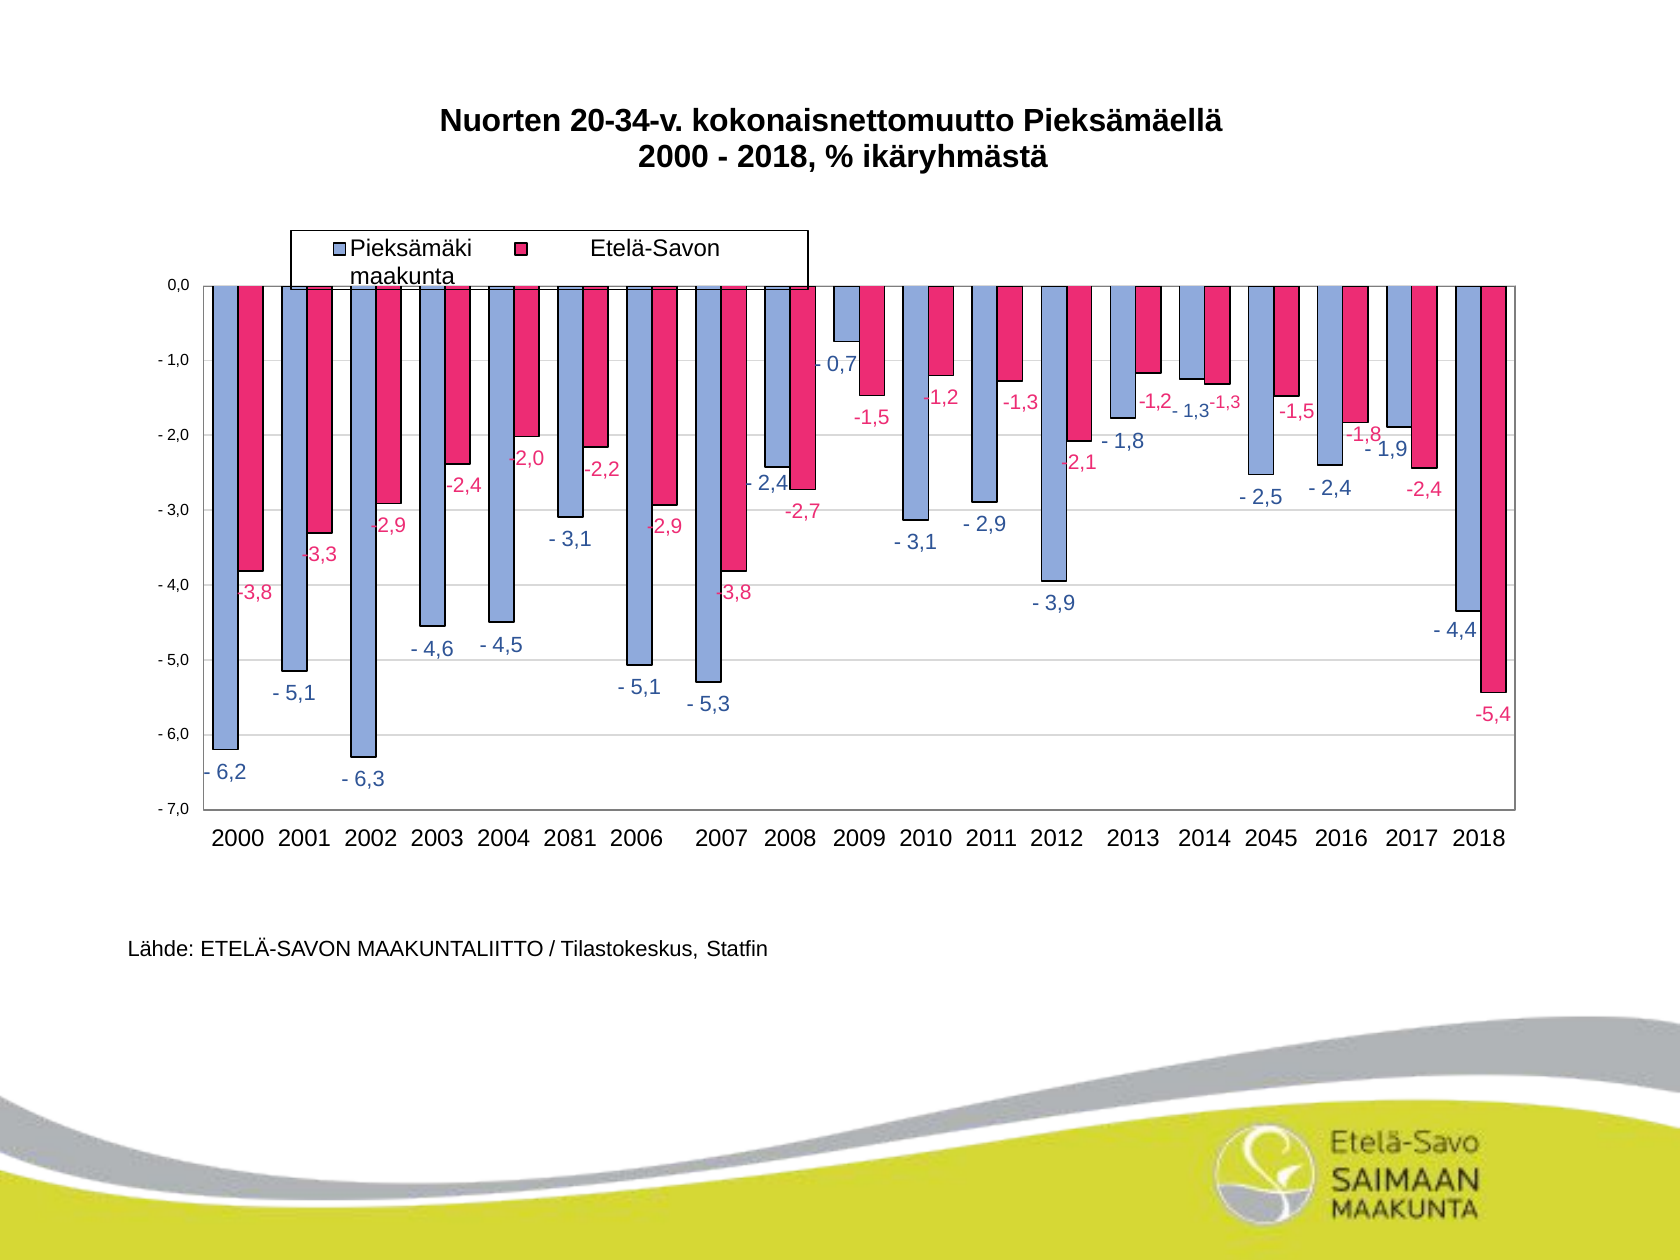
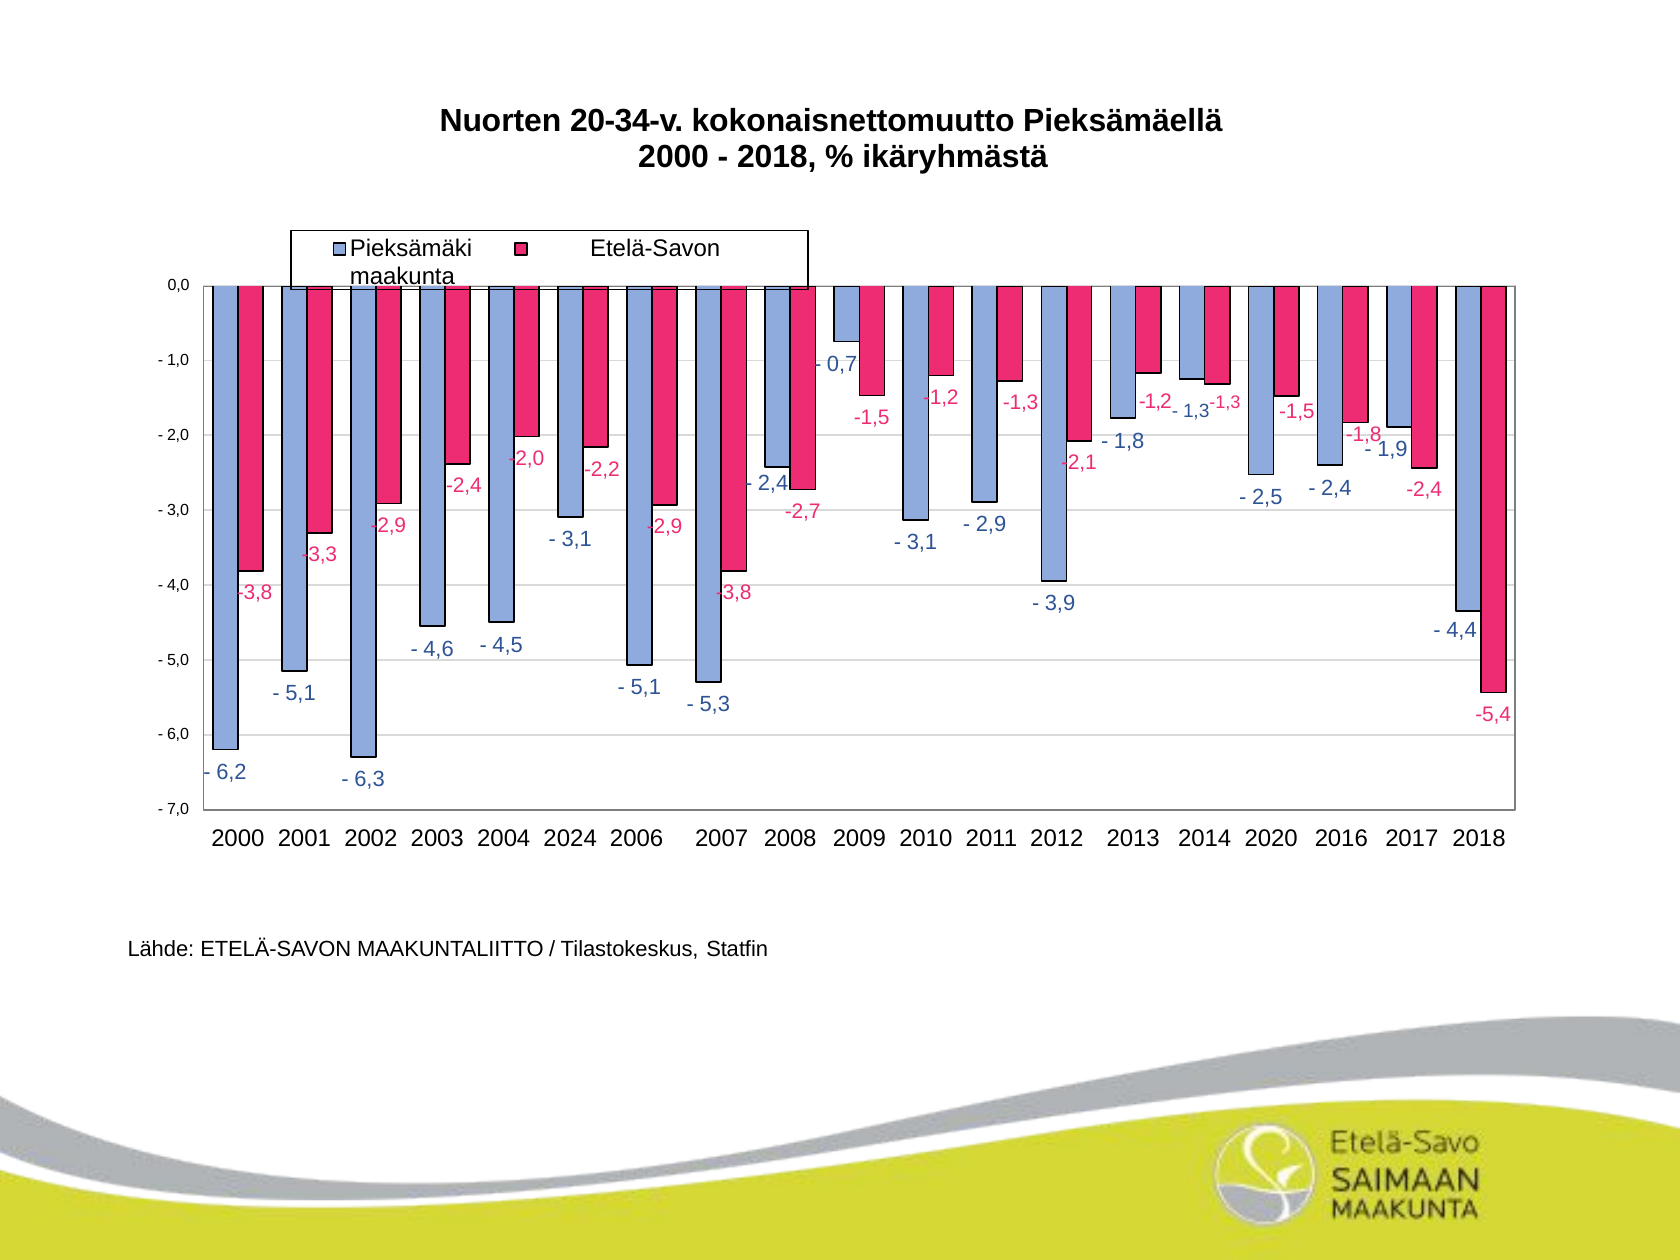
2081: 2081 -> 2024 (570, 838)
2045: 2045 -> 2020 (1271, 838)
